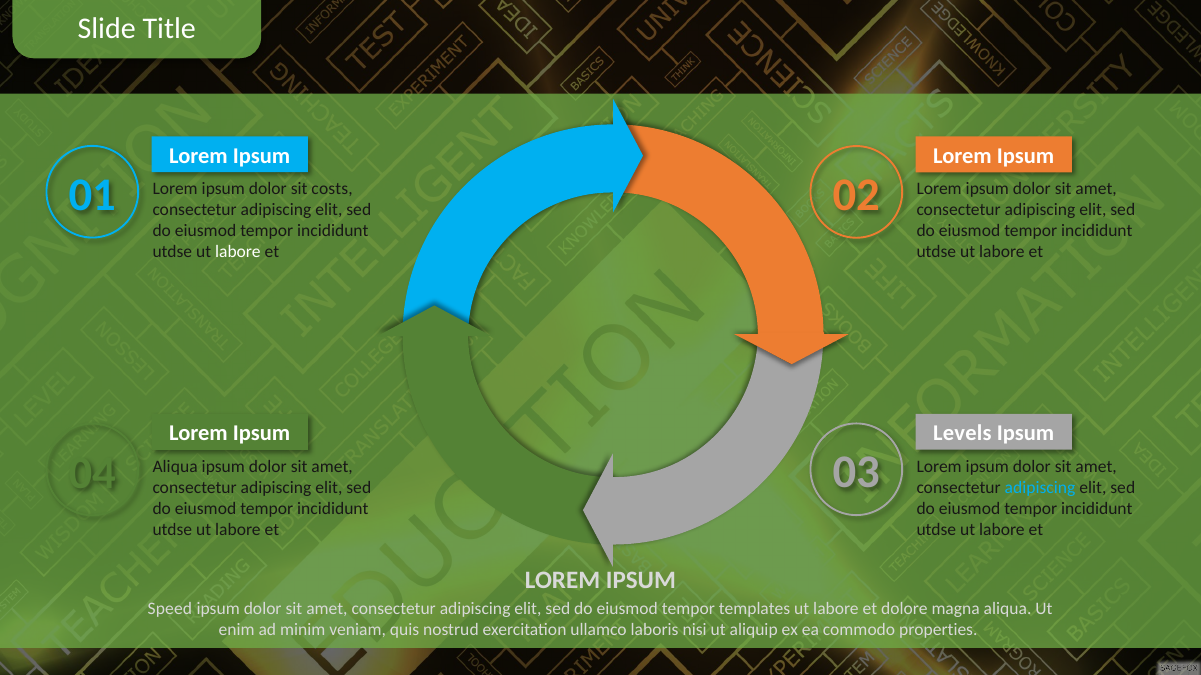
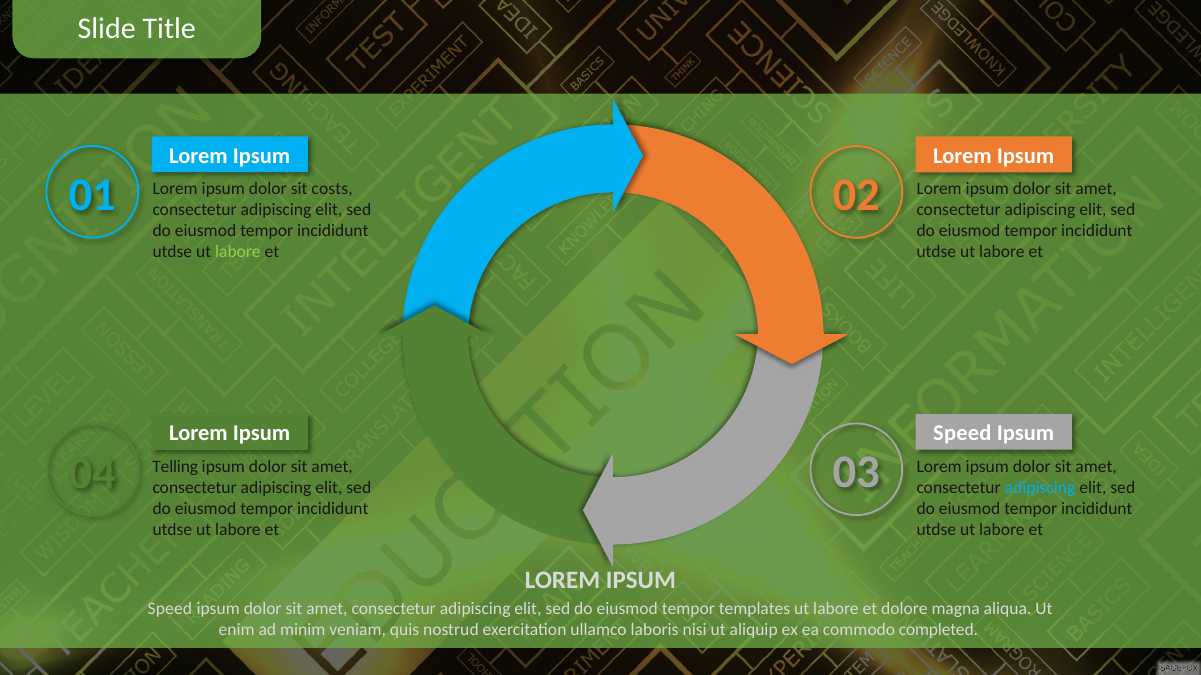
labore colour: white -> light green (238, 252)
Levels: Levels -> Speed (962, 434)
04 Aliqua: Aliqua -> Telling (175, 467)
properties: properties -> completed (938, 631)
